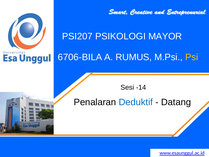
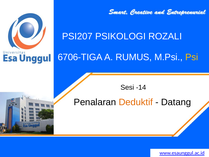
MAYOR: MAYOR -> ROZALI (165, 36)
6706-BILA: 6706-BILA -> 6706-TIGA (80, 57)
Deduktif colour: blue -> orange (136, 102)
